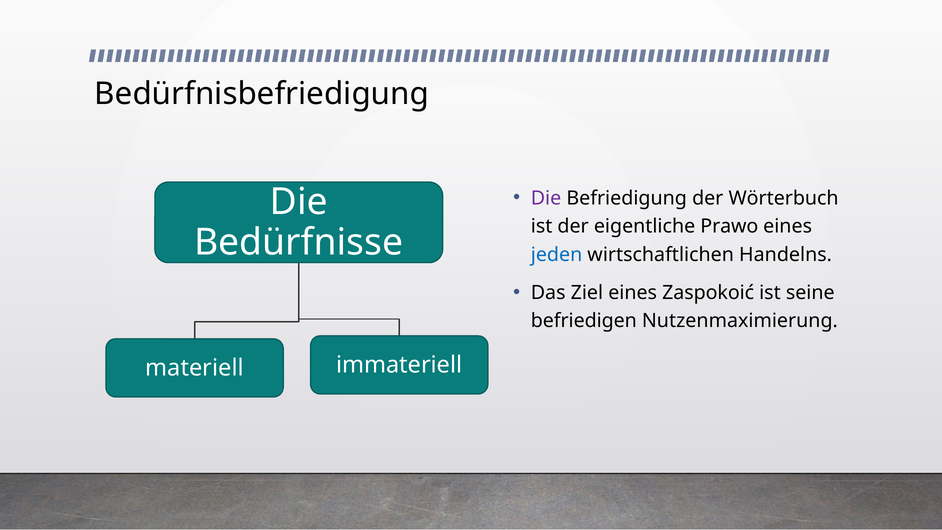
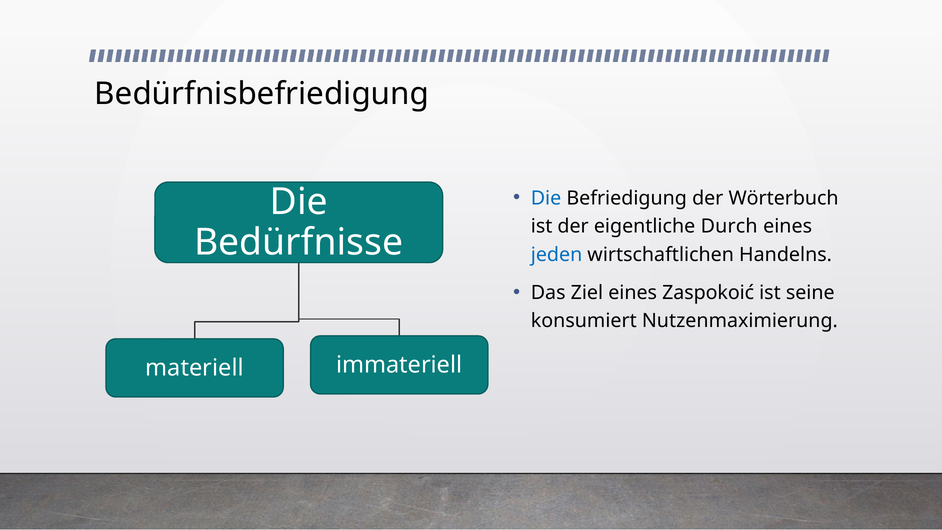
Die colour: purple -> blue (546, 198)
Prawo: Prawo -> Durch (729, 226)
befriedigen: befriedigen -> konsumiert (584, 321)
